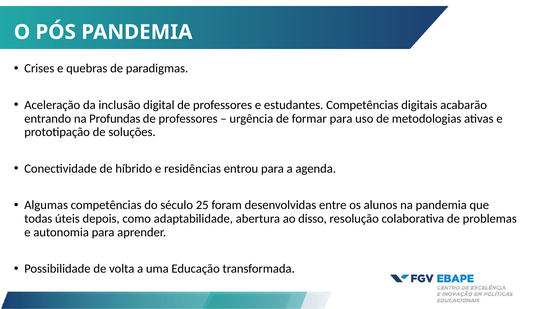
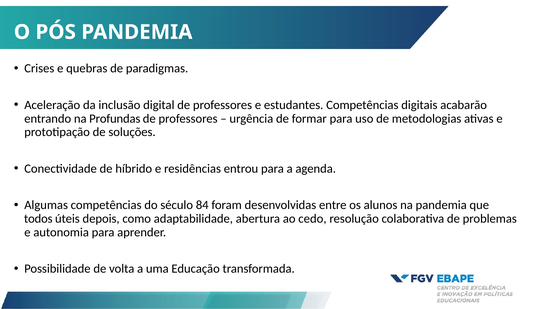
25: 25 -> 84 (202, 205)
todas: todas -> todos (38, 219)
disso: disso -> cedo (312, 219)
